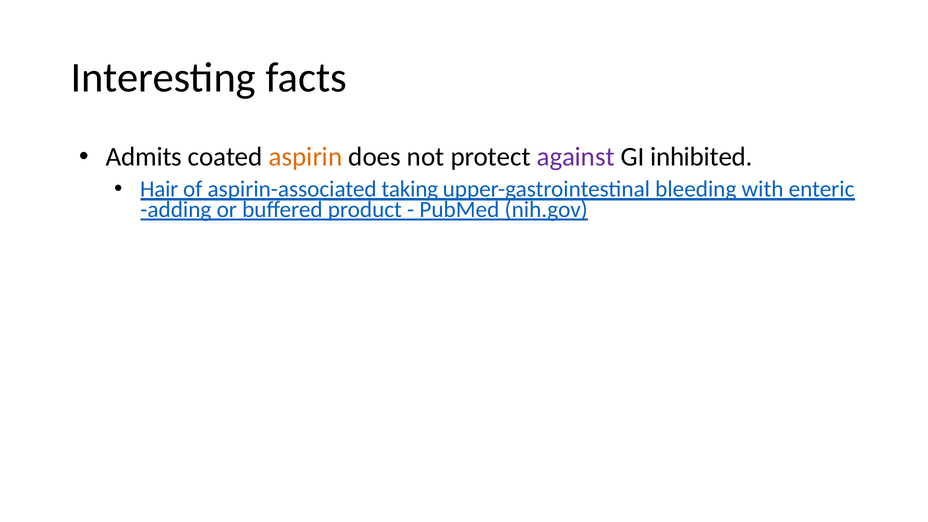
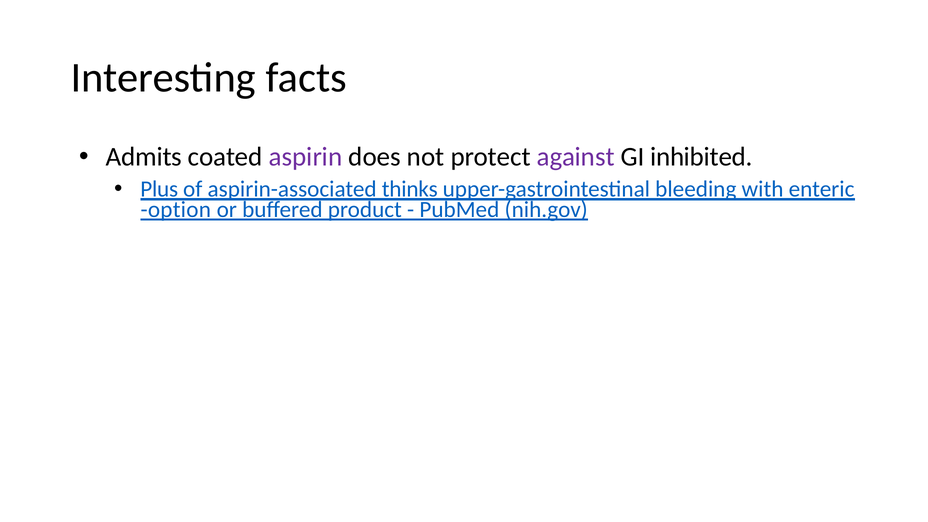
aspirin colour: orange -> purple (305, 157)
Hair: Hair -> Plus (159, 189)
taking: taking -> thinks (410, 189)
adding: adding -> option (176, 210)
